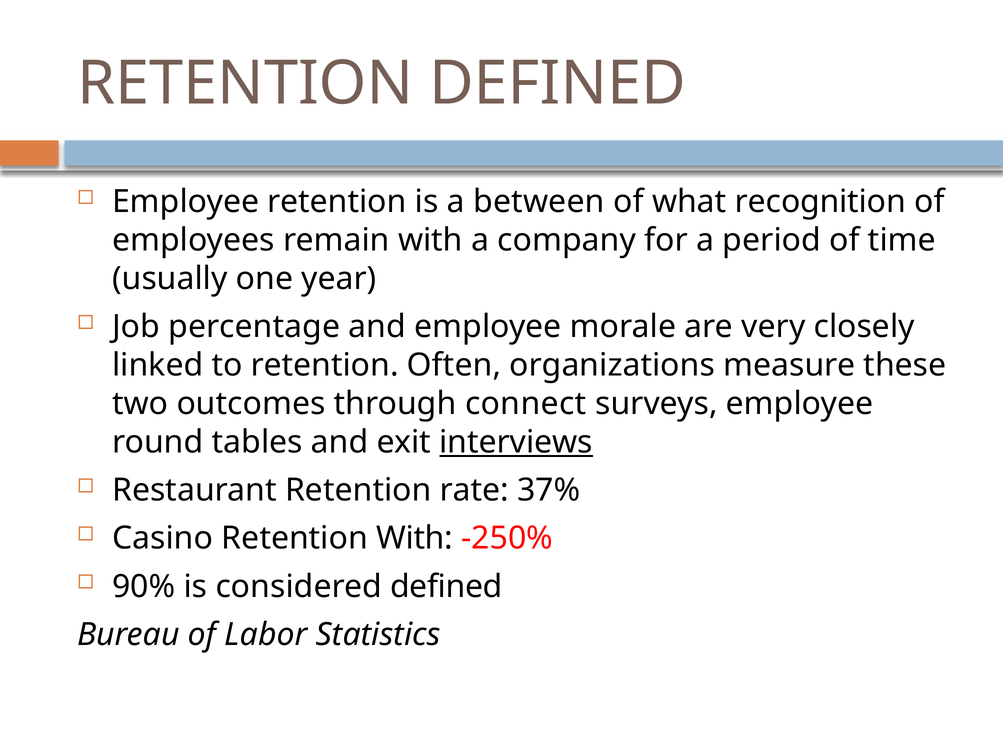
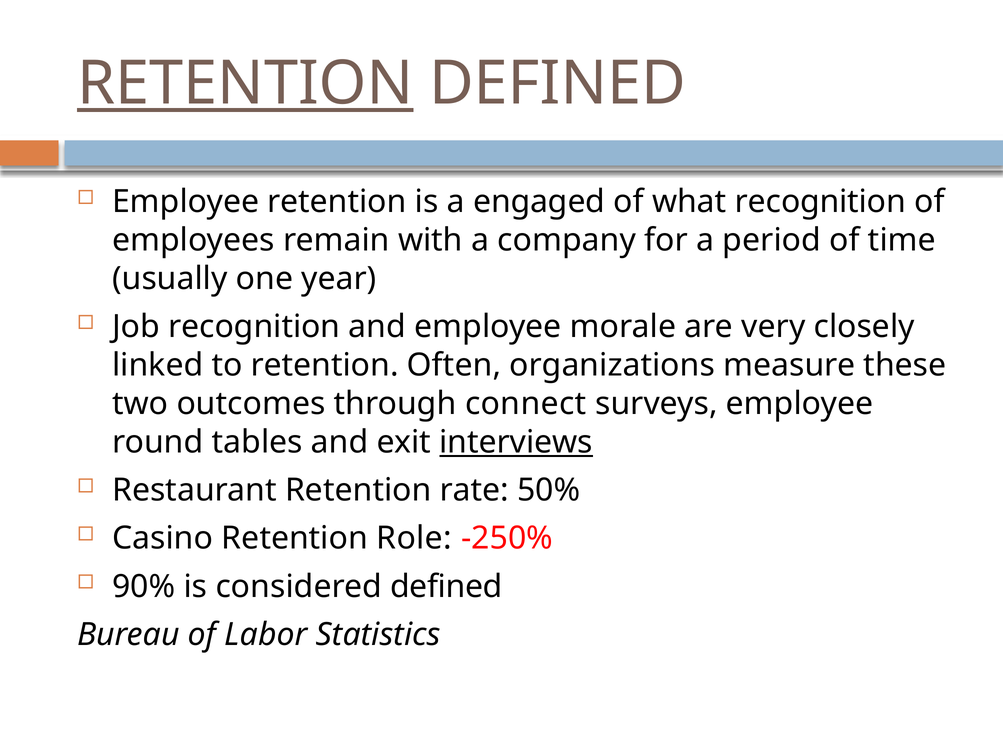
RETENTION underline: none -> present (245, 84)
between: between -> engaged (539, 202)
Job percentage: percentage -> recognition (254, 327)
37%: 37% -> 50% (549, 490)
Retention With: With -> Role (414, 539)
